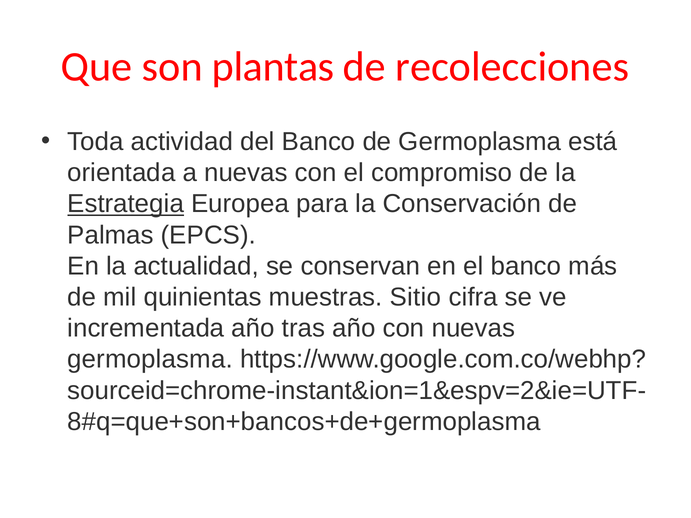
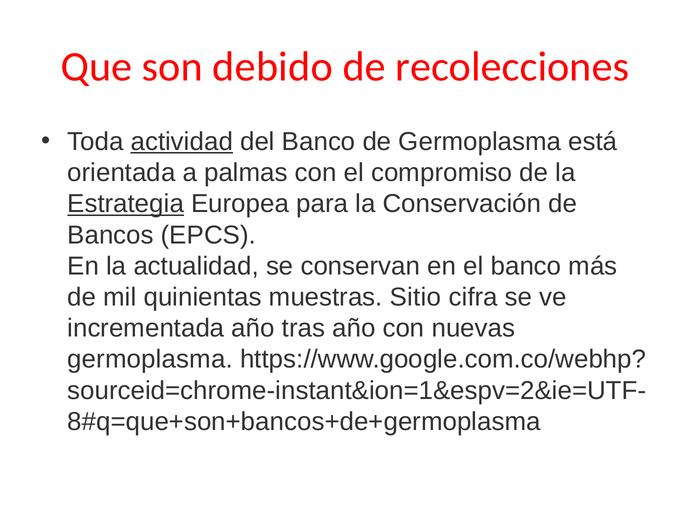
plantas: plantas -> debido (273, 67)
actividad underline: none -> present (182, 142)
a nuevas: nuevas -> palmas (246, 173)
Palmas: Palmas -> Bancos (111, 235)
